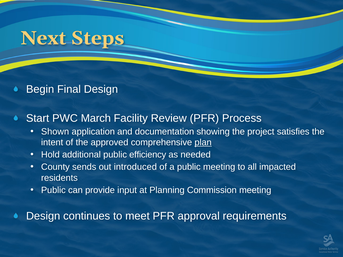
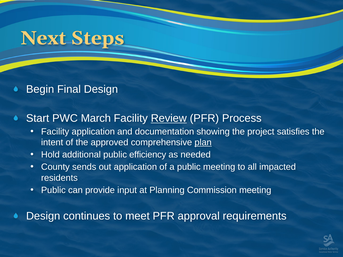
Review underline: none -> present (169, 118)
Shown: Shown -> Facility (55, 132)
out introduced: introduced -> application (135, 167)
